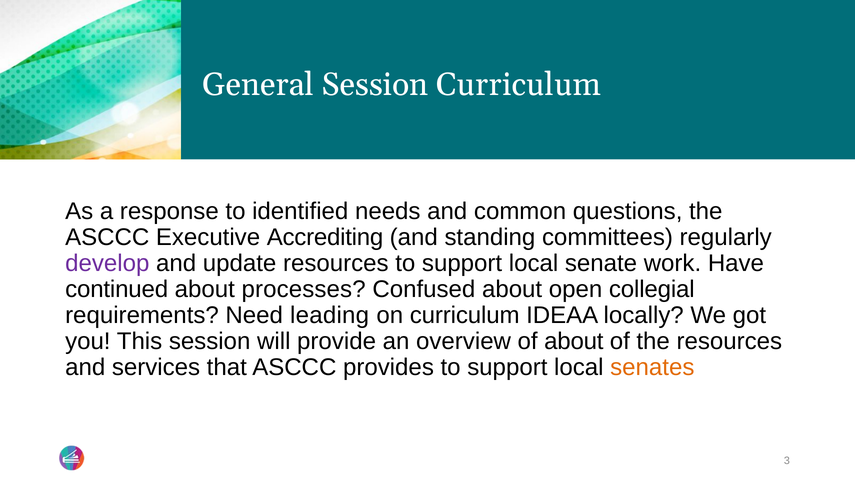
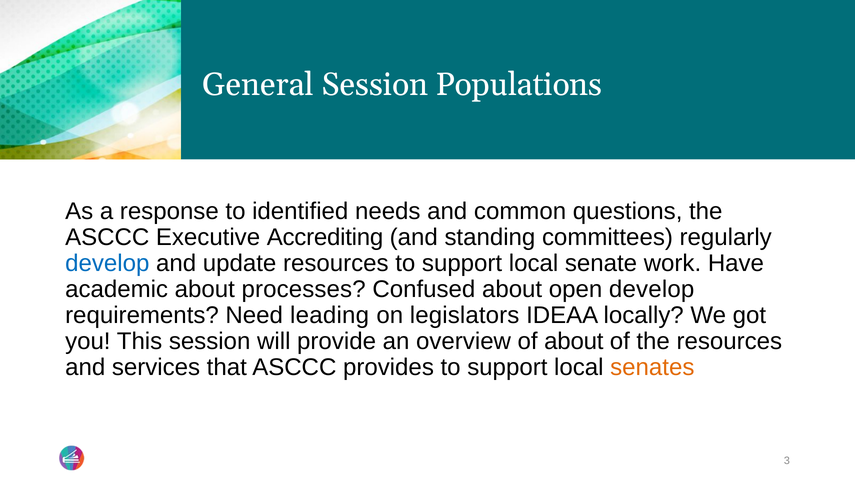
Session Curriculum: Curriculum -> Populations (519, 84)
develop colour: purple -> blue (107, 263)
continued: continued -> academic (117, 289)
open collegial: collegial -> develop (652, 289)
on curriculum: curriculum -> legislators (465, 315)
